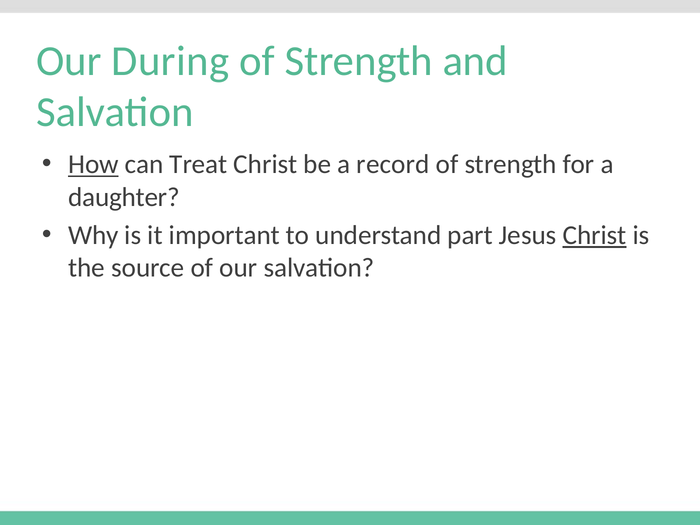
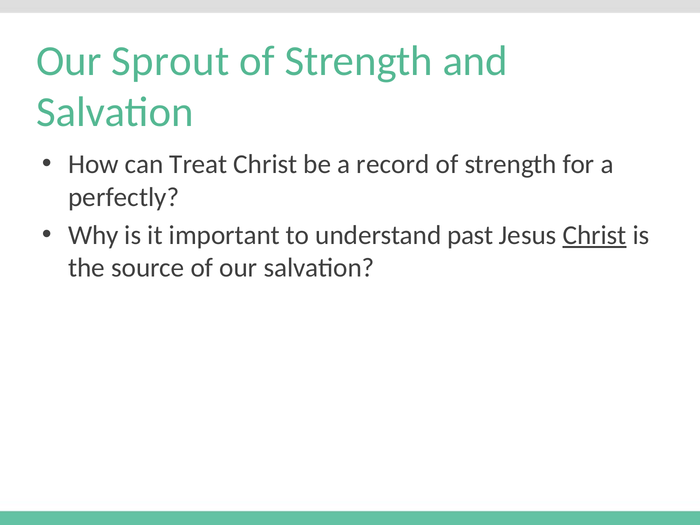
During: During -> Sprout (170, 61)
How underline: present -> none (93, 164)
daughter: daughter -> perfectly (124, 197)
part: part -> past (470, 235)
